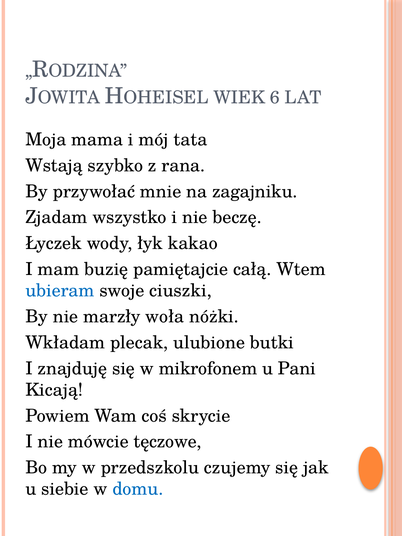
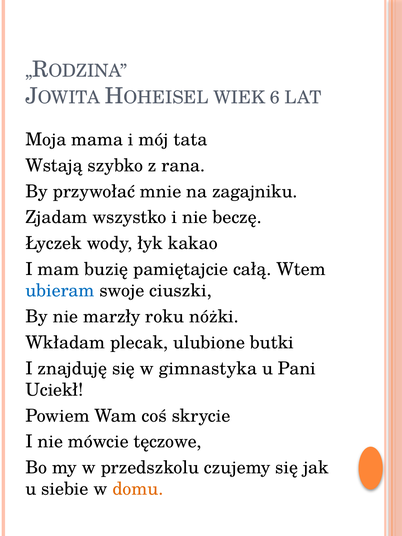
woła: woła -> roku (165, 317)
mikrofonem: mikrofonem -> gimnastyka (208, 368)
Kicają: Kicają -> Uciekł (54, 390)
domu colour: blue -> orange (138, 489)
